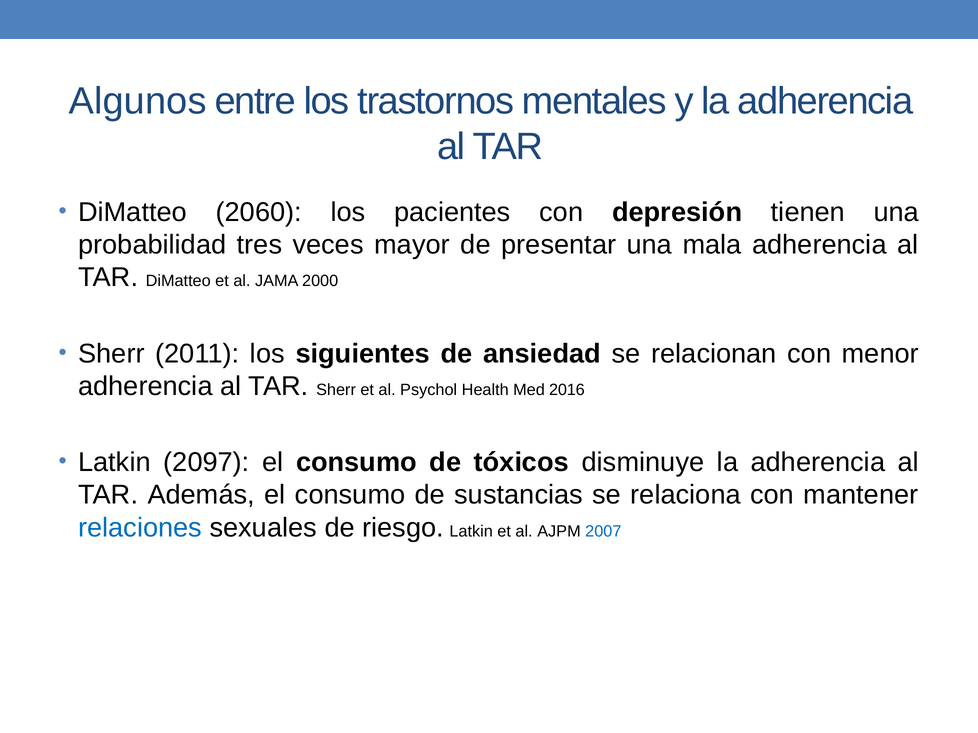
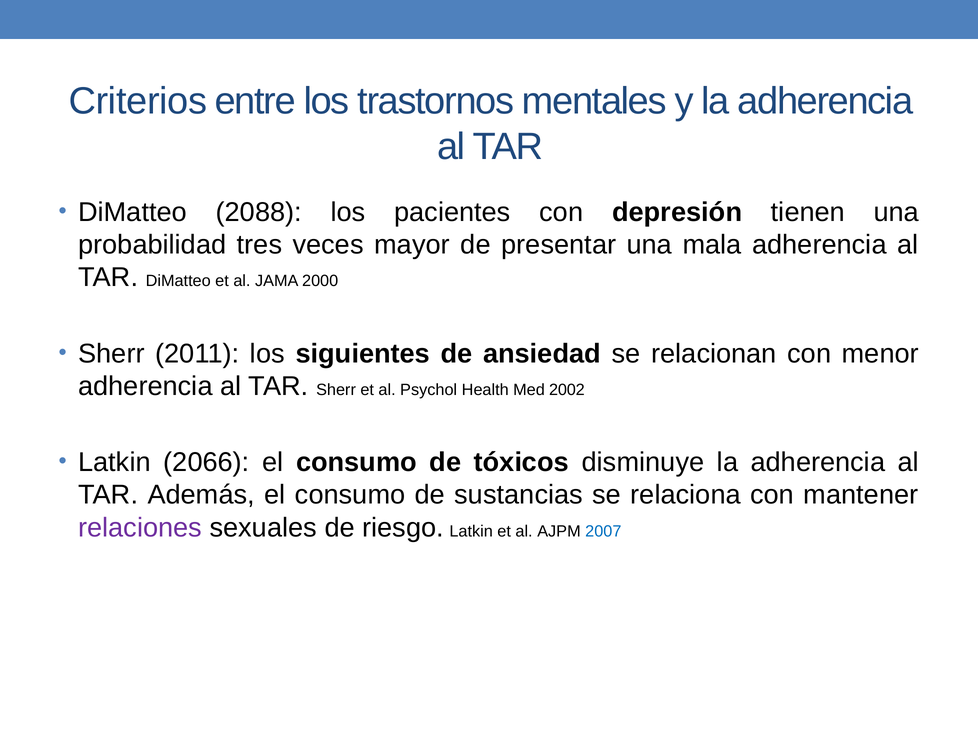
Algunos: Algunos -> Criterios (138, 101)
2060: 2060 -> 2088 (259, 212)
2016: 2016 -> 2002 (567, 390)
2097: 2097 -> 2066 (206, 463)
relaciones colour: blue -> purple (140, 528)
